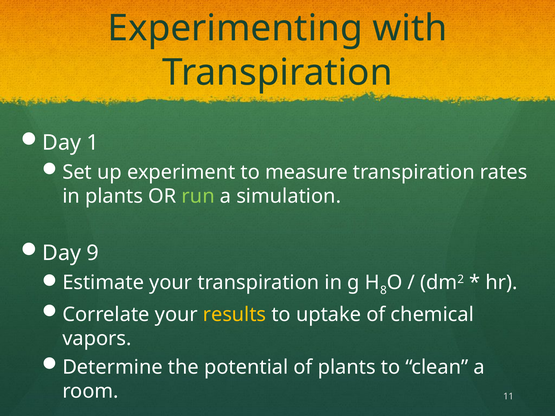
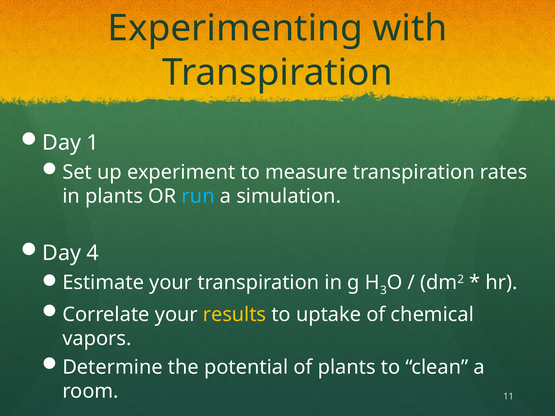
run colour: light green -> light blue (198, 196)
9: 9 -> 4 (93, 253)
8: 8 -> 3 (383, 291)
